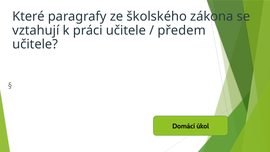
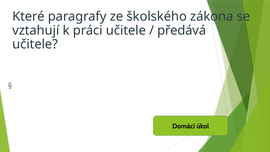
předem: předem -> předává (182, 30)
